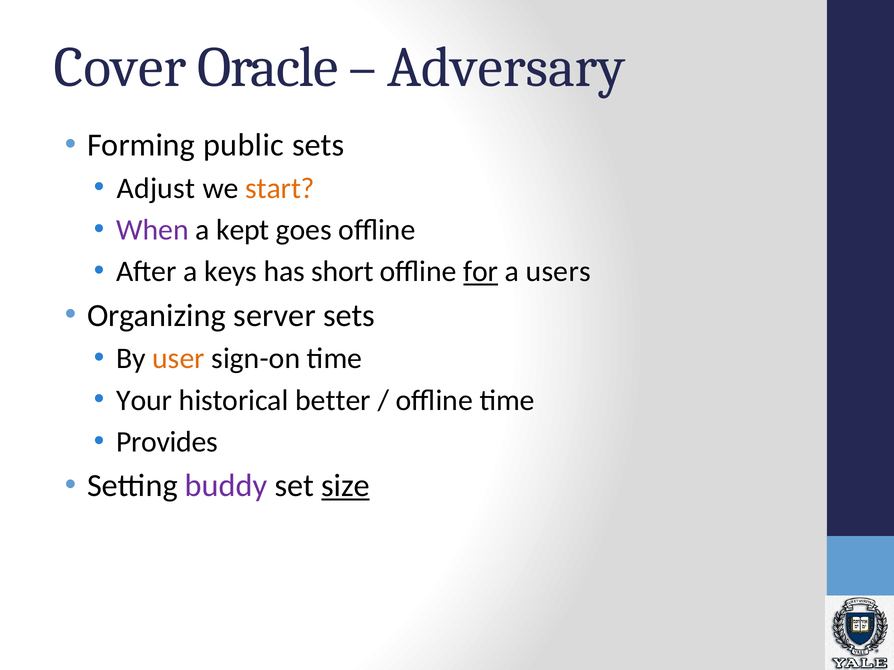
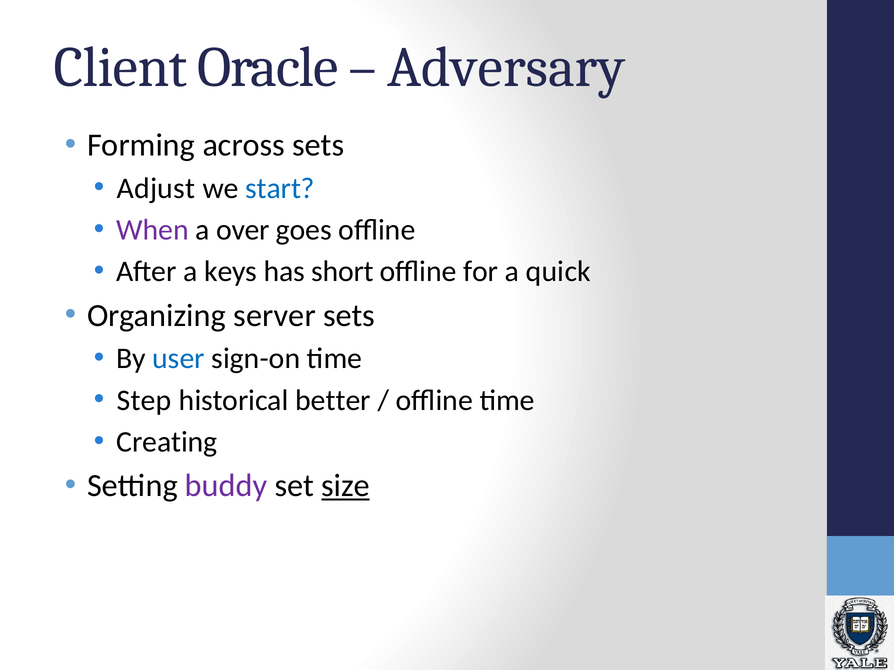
Cover: Cover -> Client (121, 67)
public: public -> across (244, 145)
start colour: orange -> blue (280, 188)
kept: kept -> over (243, 230)
for underline: present -> none (481, 272)
users: users -> quick (558, 272)
user colour: orange -> blue (179, 359)
Your: Your -> Step (144, 401)
Provides: Provides -> Creating (167, 442)
